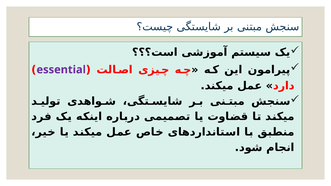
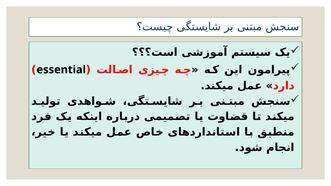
essential colour: purple -> black (61, 70)
